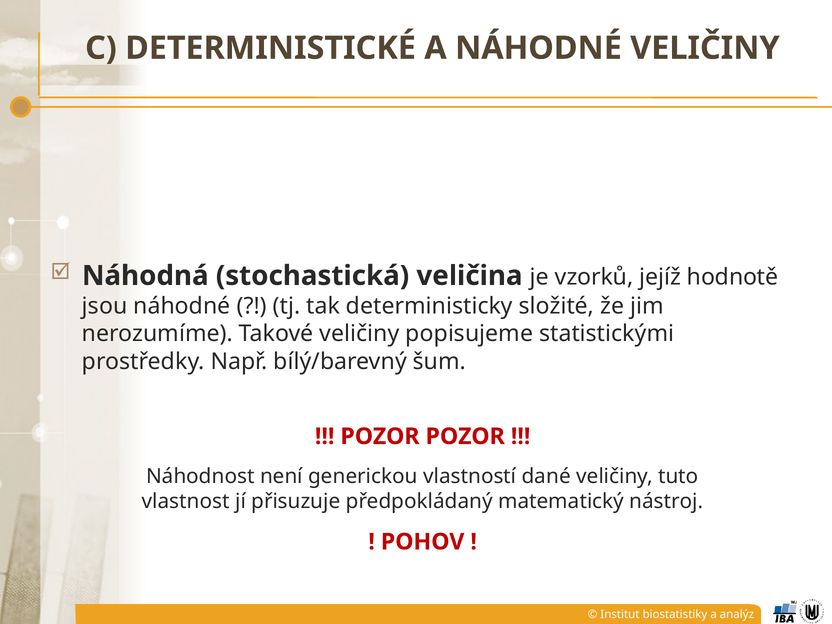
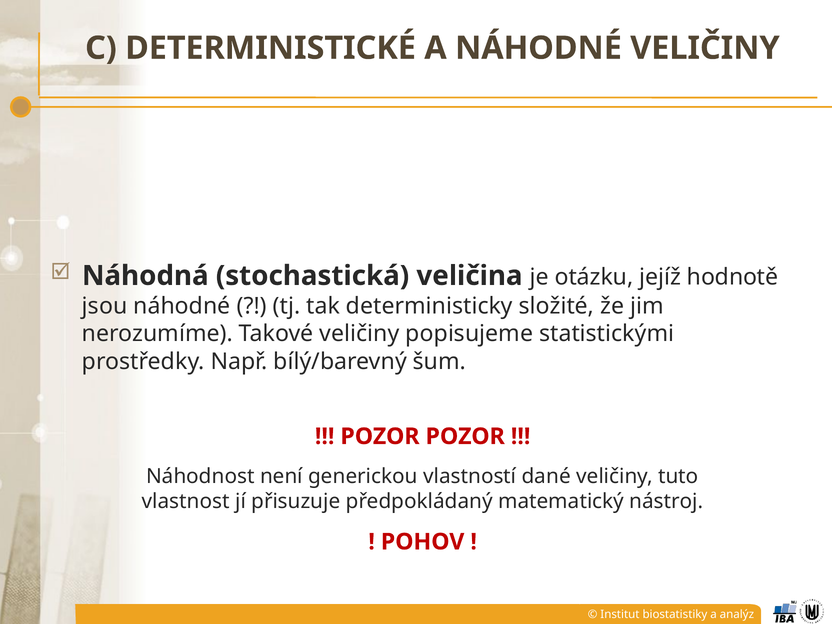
vzorků: vzorků -> otázku (594, 277)
